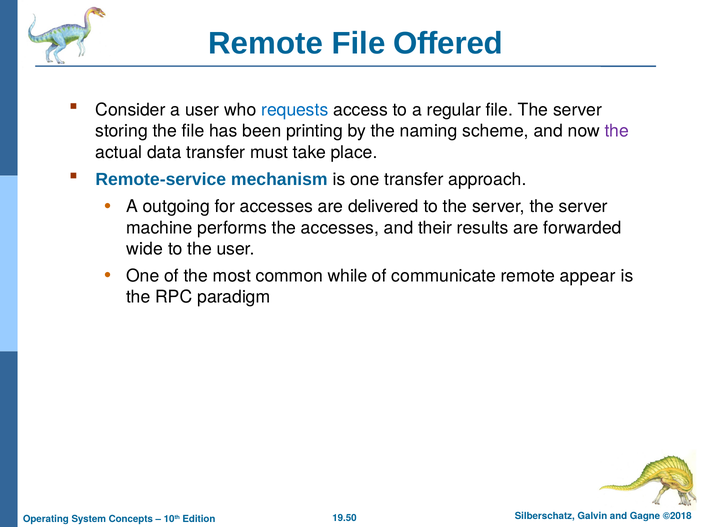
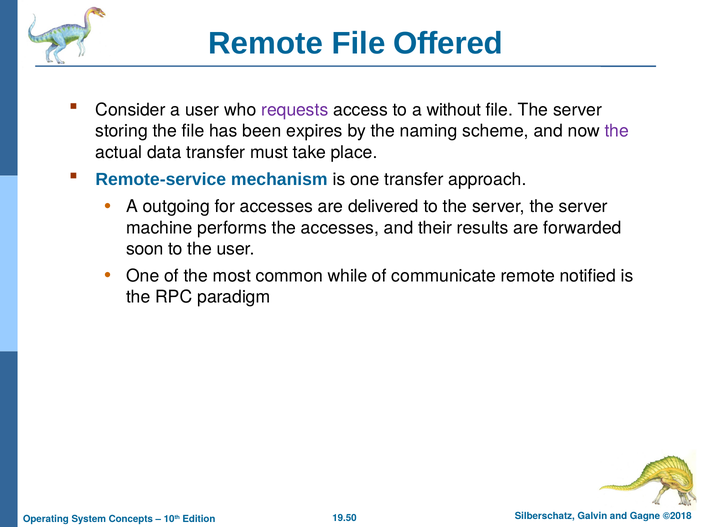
requests colour: blue -> purple (295, 110)
regular: regular -> without (454, 110)
printing: printing -> expires (315, 131)
wide: wide -> soon (145, 249)
appear: appear -> notified (588, 276)
